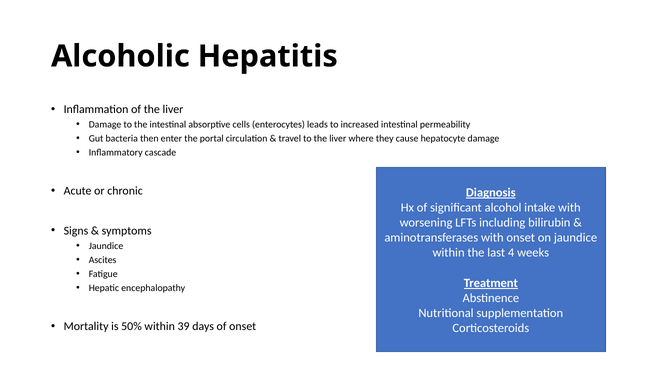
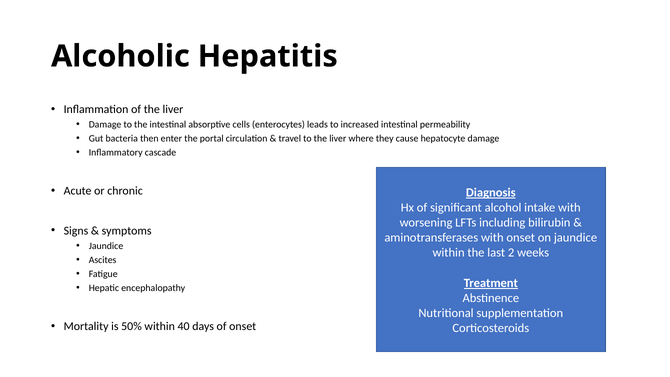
4: 4 -> 2 (511, 253)
39: 39 -> 40 (184, 326)
